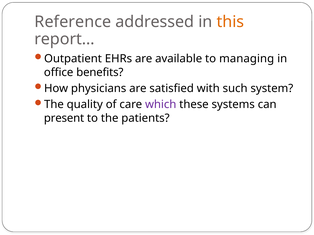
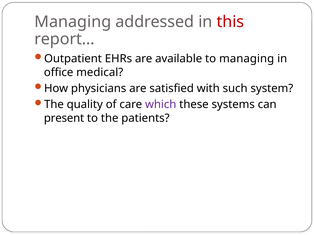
Reference: Reference -> Managing (73, 22)
this colour: orange -> red (230, 22)
benefits: benefits -> medical (100, 72)
